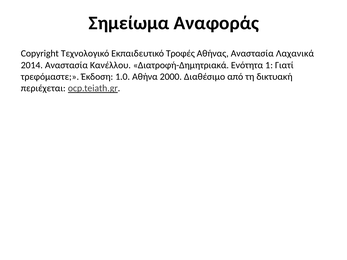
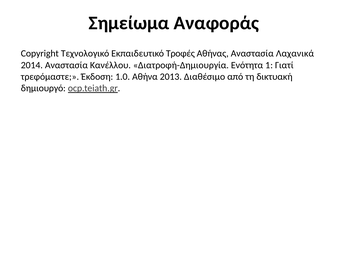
Διατροφή-Δημητριακά: Διατροφή-Δημητριακά -> Διατροφή-Δημιουργία (181, 65)
2000: 2000 -> 2013 (171, 77)
περιέχεται: περιέχεται -> δημιουργό (43, 88)
